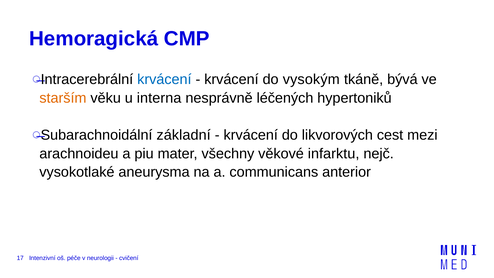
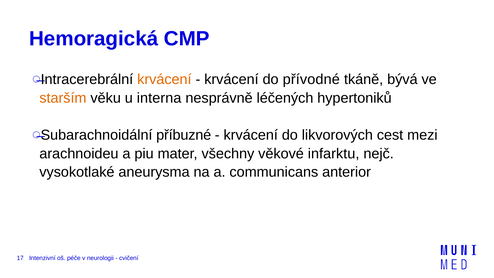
krvácení colour: blue -> orange (164, 79)
vysokým: vysokým -> přívodné (311, 79)
základní: základní -> příbuzné (184, 135)
